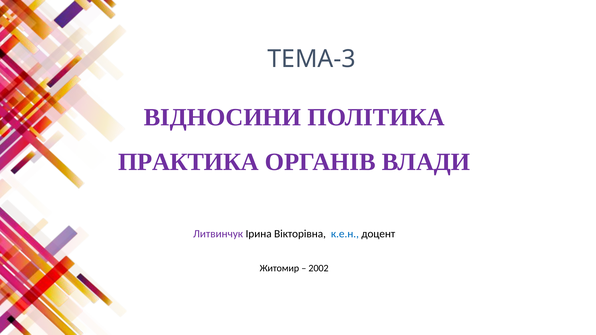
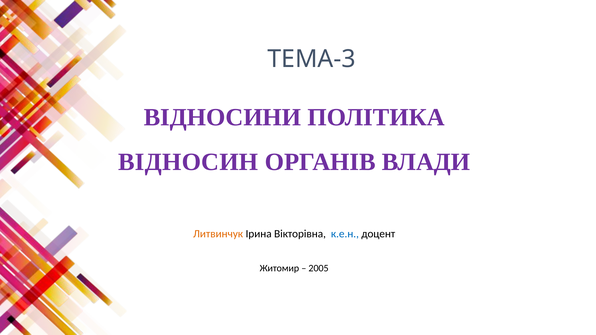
ПРАКТИКА: ПРАКТИКА -> ВІДНОСИН (188, 162)
Литвинчук colour: purple -> orange (218, 234)
2002: 2002 -> 2005 (319, 268)
